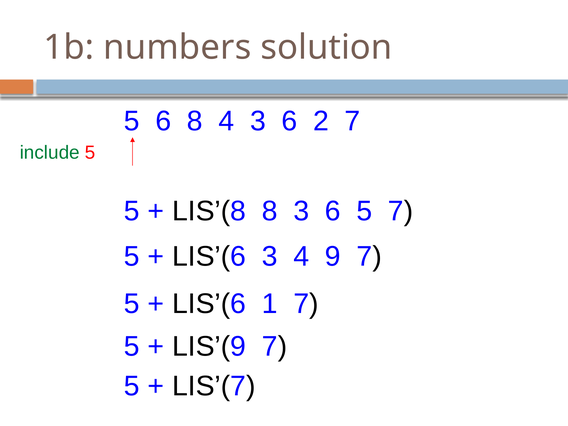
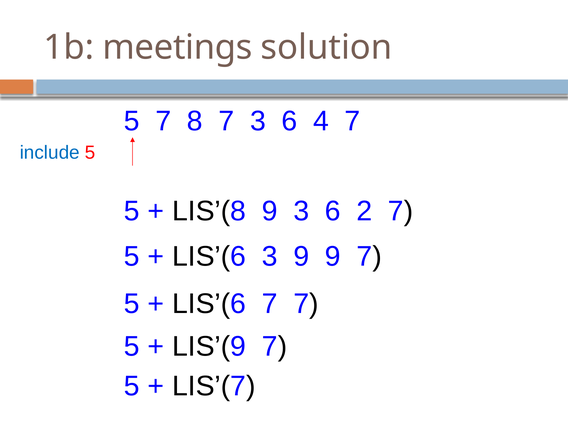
numbers: numbers -> meetings (177, 47)
5 6: 6 -> 7 (163, 121)
8 4: 4 -> 7 (226, 121)
2: 2 -> 4 (321, 121)
include colour: green -> blue (50, 153)
LIS’(8 8: 8 -> 9 (270, 211)
6 5: 5 -> 2 (364, 211)
3 4: 4 -> 9 (301, 256)
LIS’(6 1: 1 -> 7 (270, 304)
